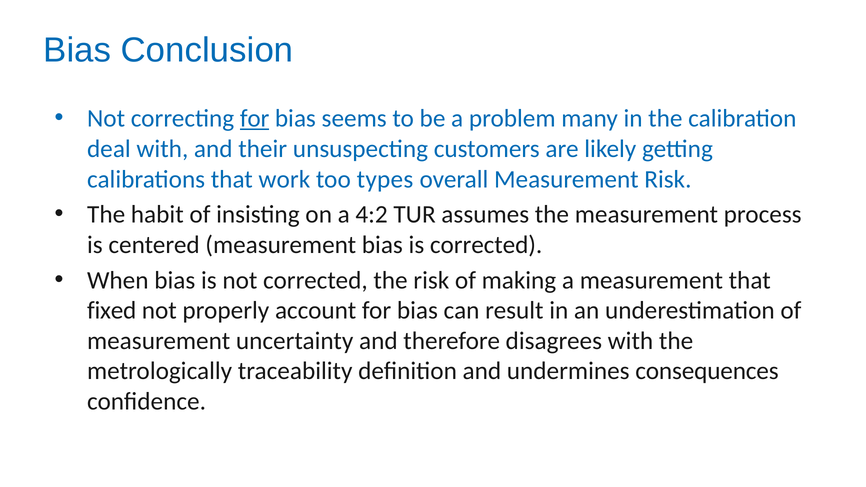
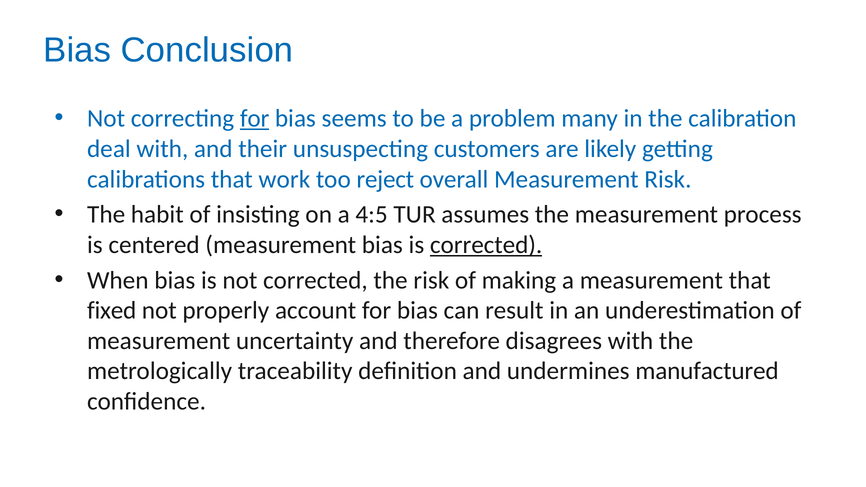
types: types -> reject (385, 179)
4:2: 4:2 -> 4:5 (372, 215)
corrected underline: none -> present (486, 245)
consequences: consequences -> manufactured (707, 371)
